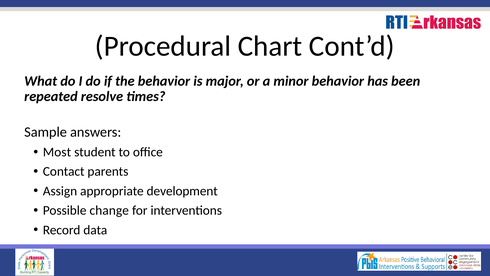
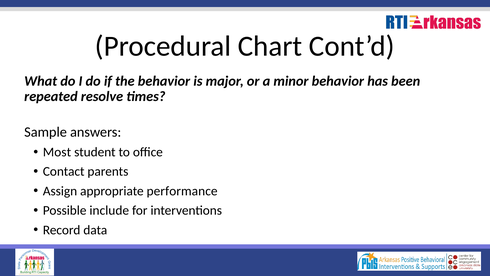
development: development -> performance (182, 191)
change: change -> include (109, 210)
